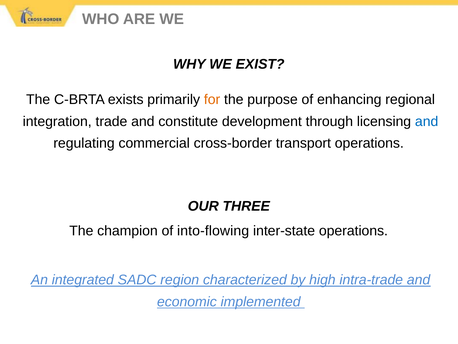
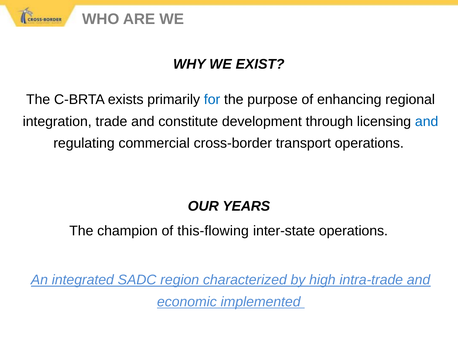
for colour: orange -> blue (212, 99)
THREE: THREE -> YEARS (246, 206)
into-flowing: into-flowing -> this-flowing (213, 230)
